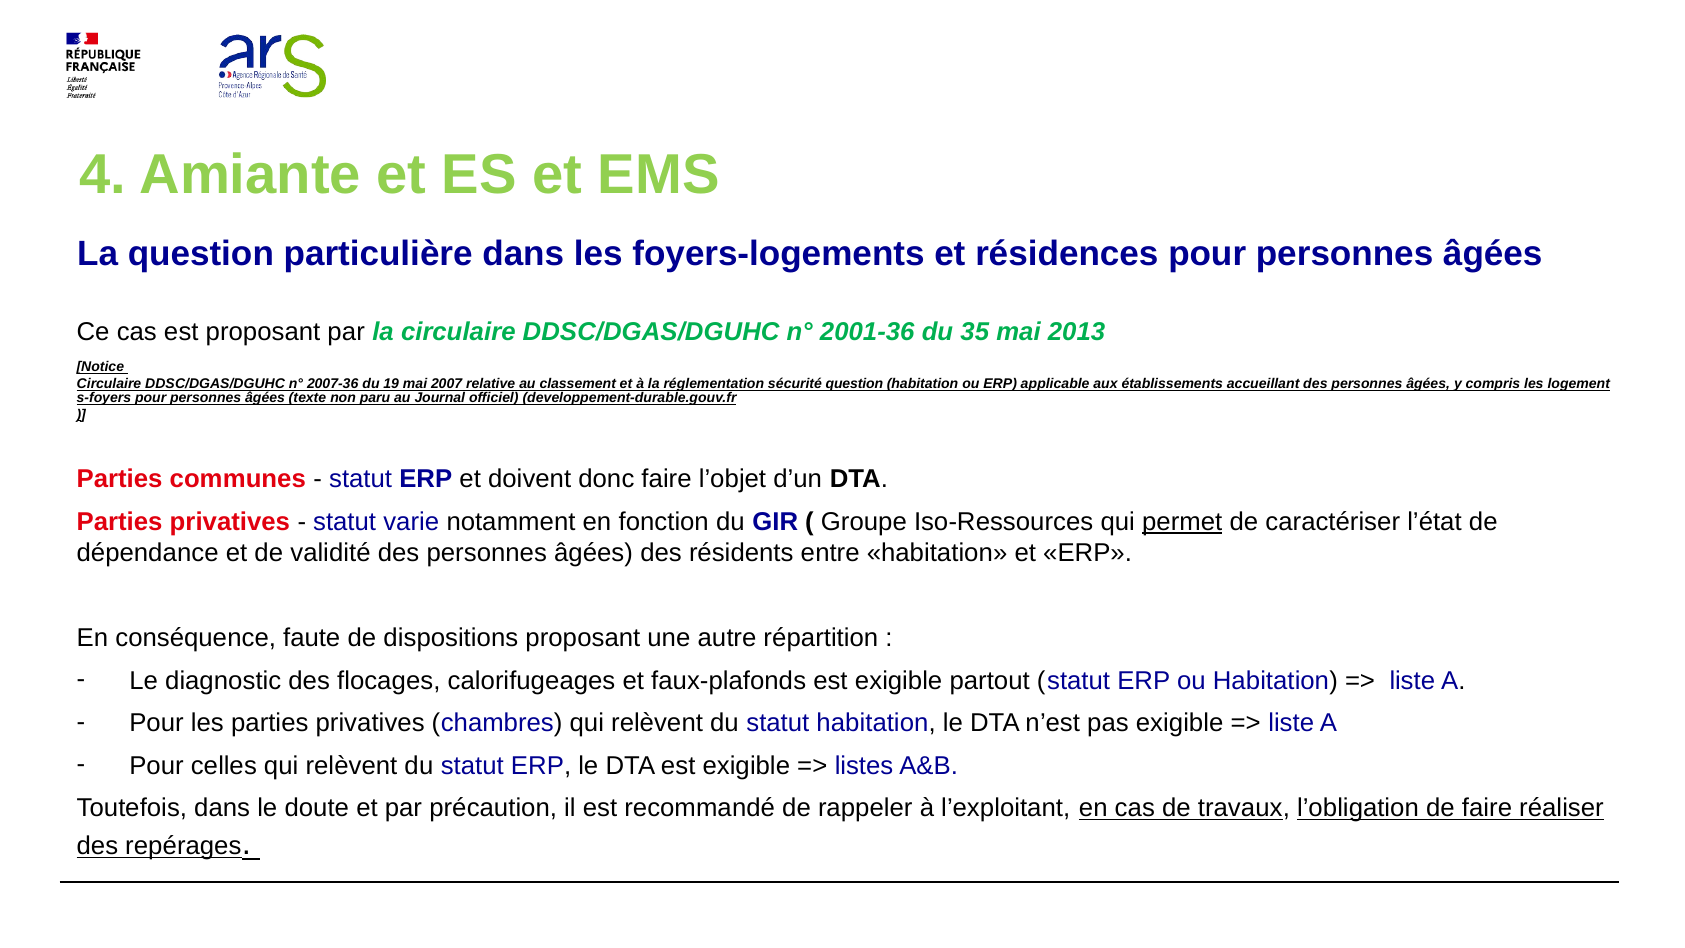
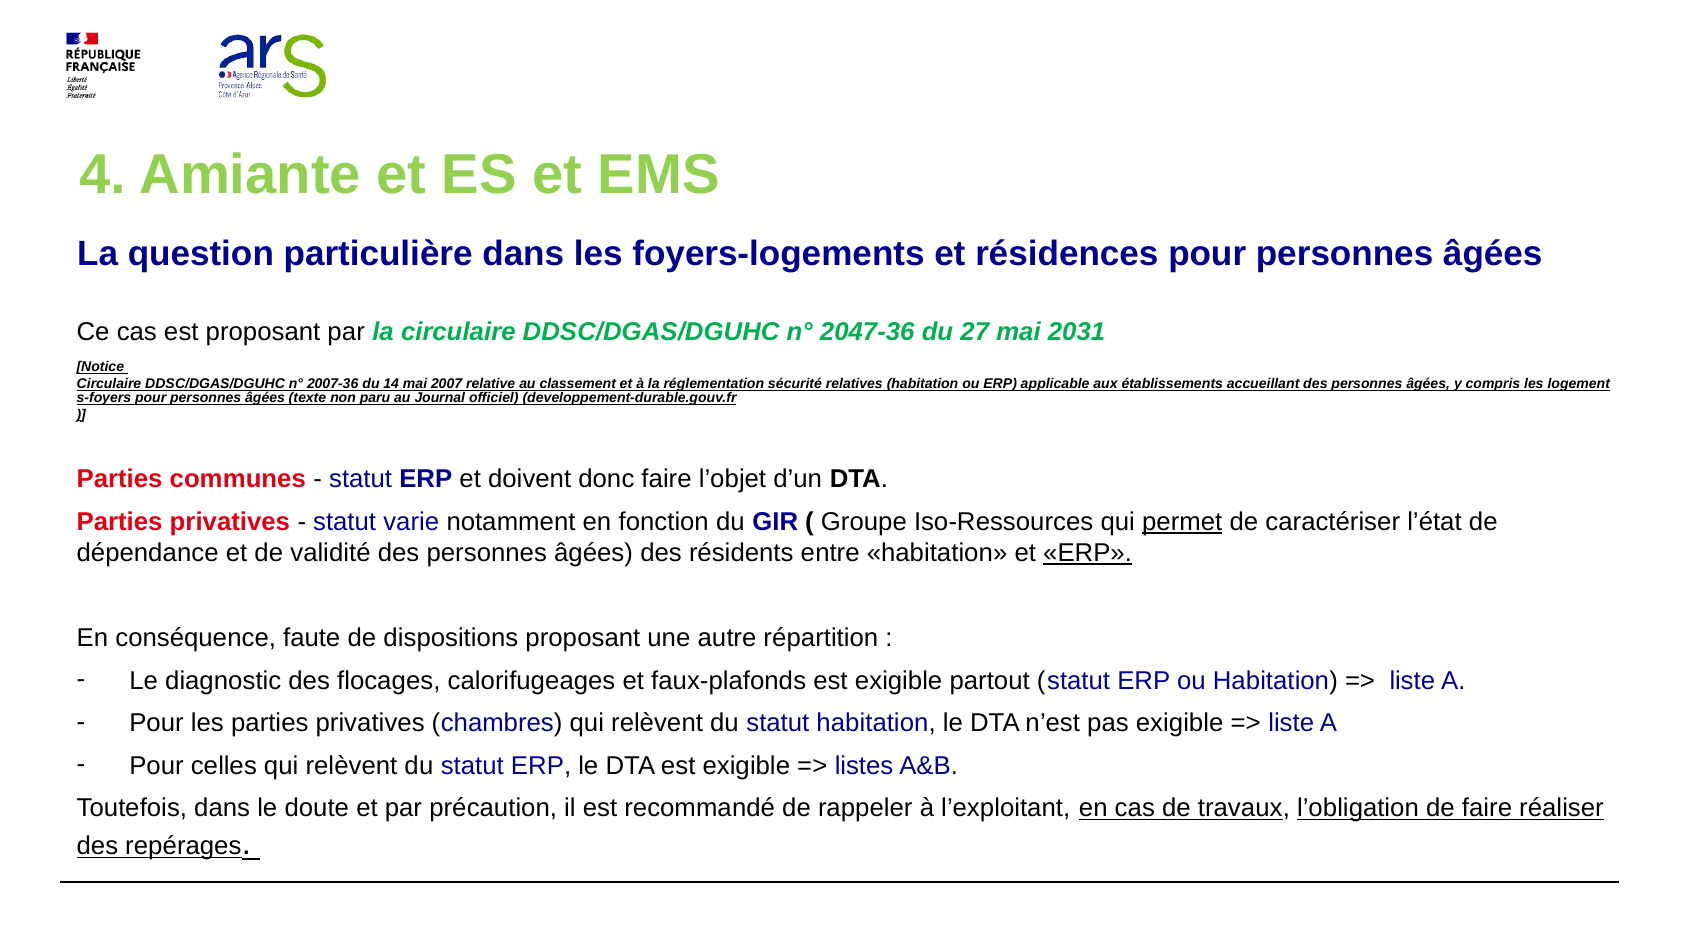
2001-36: 2001-36 -> 2047-36 (867, 332)
35: 35 -> 27 (975, 332)
2013: 2013 -> 2031 (1077, 332)
19: 19 -> 14 (391, 384)
sécurité question: question -> relatives (854, 384)
ERP underline: none -> present (1088, 553)
